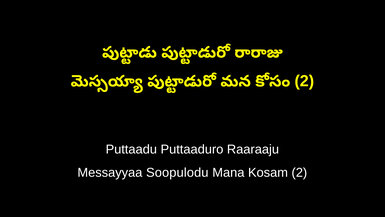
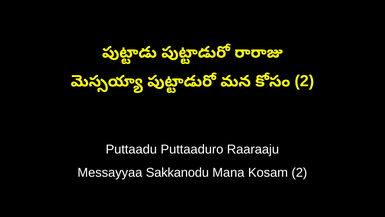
Soopulodu: Soopulodu -> Sakkanodu (177, 172)
